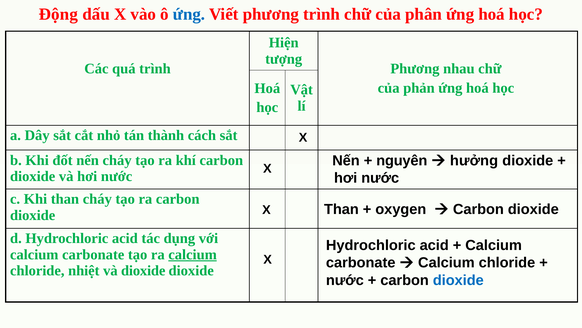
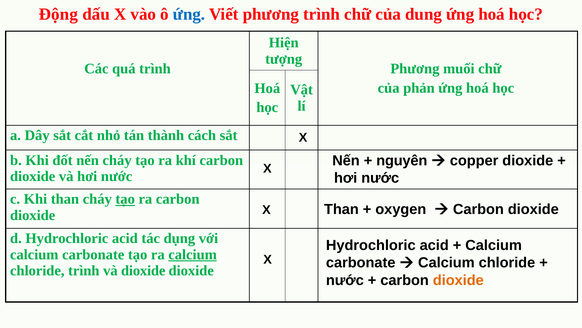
phân: phân -> dung (424, 14)
nhau: nhau -> muối (459, 69)
hưởng: hưởng -> copper (474, 160)
tạo underline: none -> present (125, 199)
chloride nhiệt: nhiệt -> trình (84, 270)
dioxide colour: blue -> orange (458, 280)
